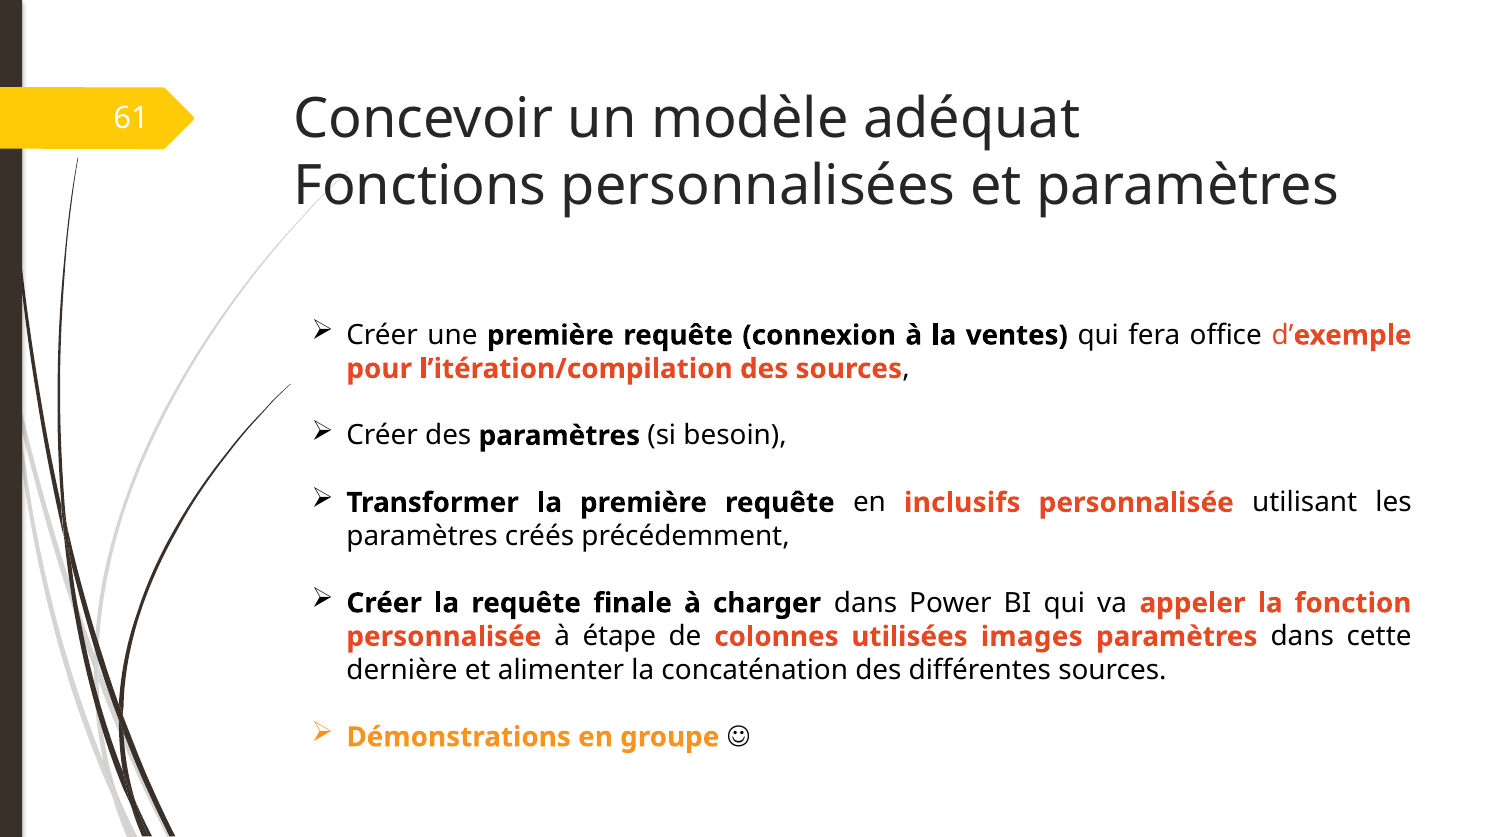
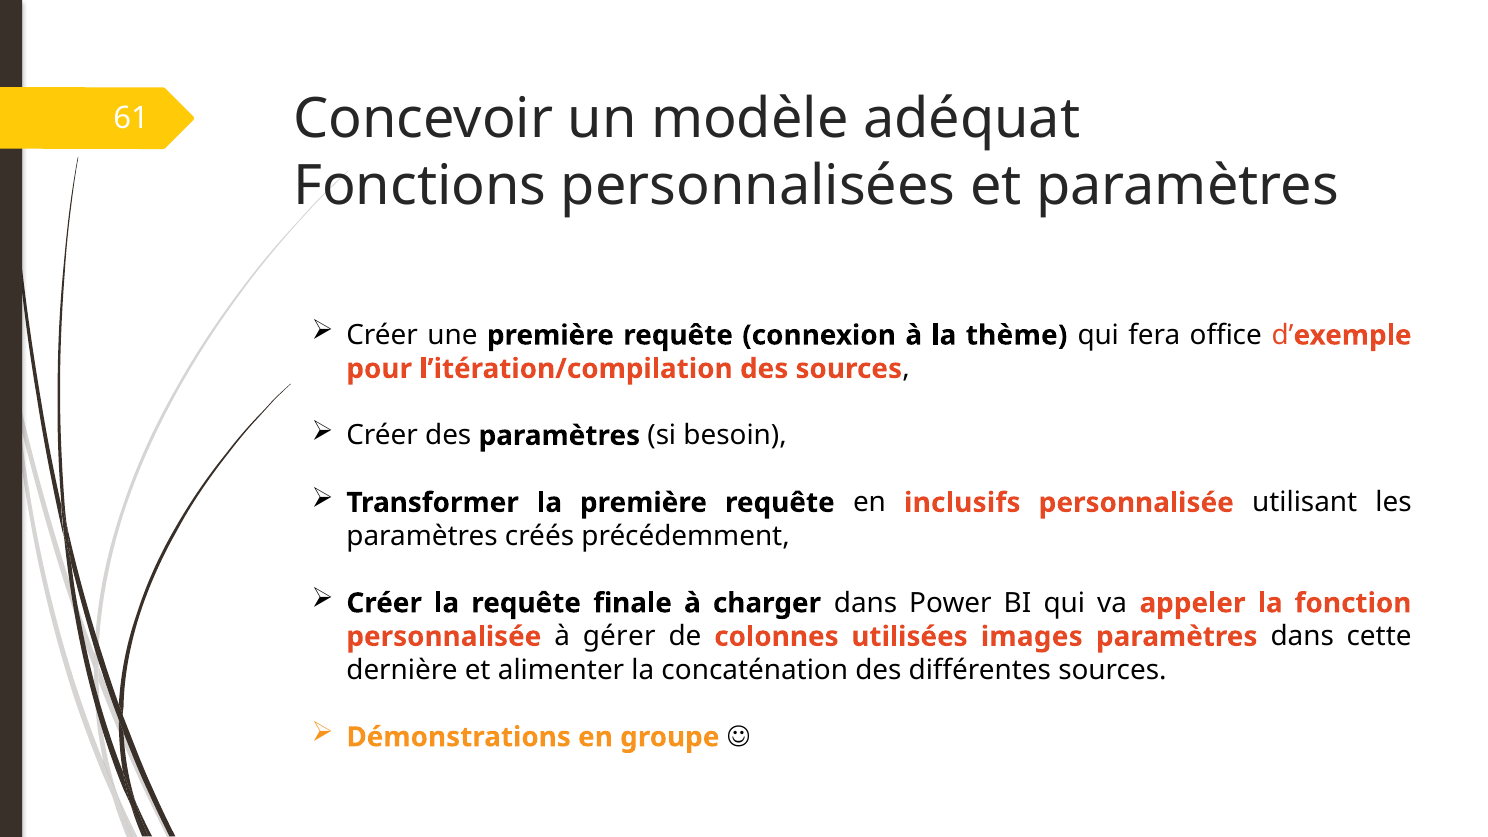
ventes: ventes -> thème (1017, 335)
étape: étape -> gérer (619, 637)
